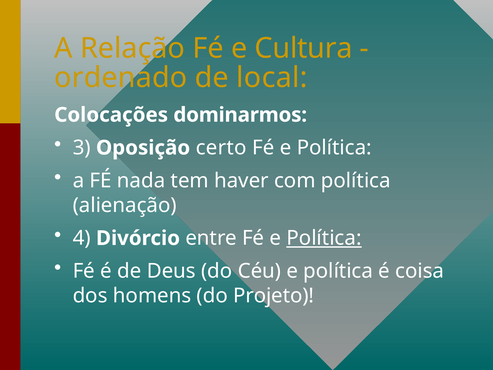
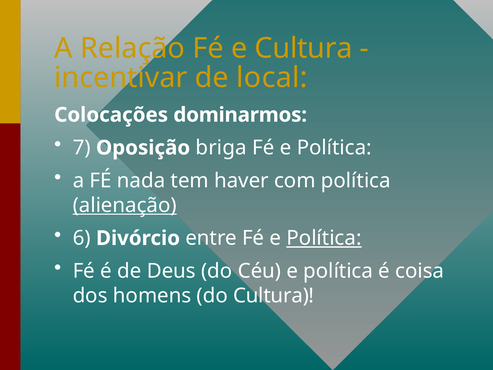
ordenado: ordenado -> incentivar (121, 78)
3: 3 -> 7 (82, 148)
certo: certo -> briga (221, 148)
alienação underline: none -> present (125, 205)
4: 4 -> 6 (82, 238)
do Projeto: Projeto -> Cultura (274, 296)
